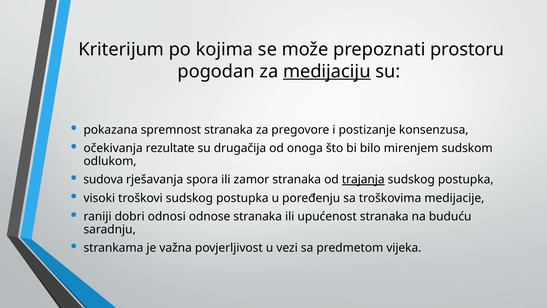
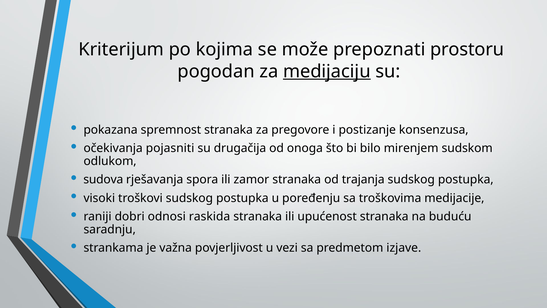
rezultate: rezultate -> pojasniti (170, 148)
trajanja underline: present -> none (363, 180)
odnose: odnose -> raskida (210, 216)
vijeka: vijeka -> izjave (404, 248)
